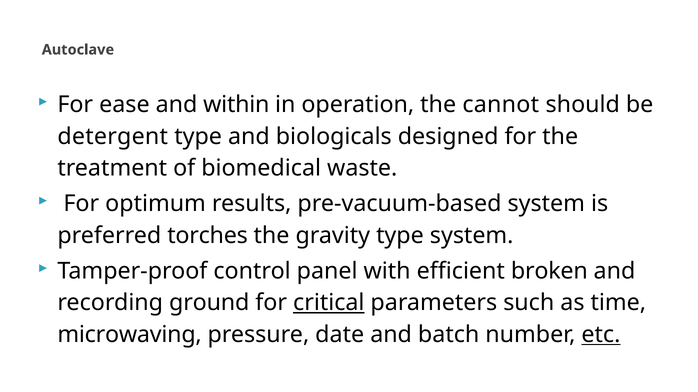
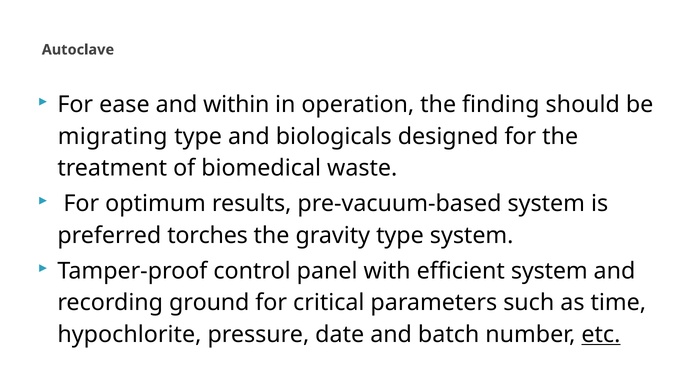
cannot: cannot -> finding (501, 105)
detergent: detergent -> migrating (113, 137)
efficient broken: broken -> system (549, 271)
critical underline: present -> none (329, 303)
microwaving: microwaving -> hypochlorite (129, 335)
